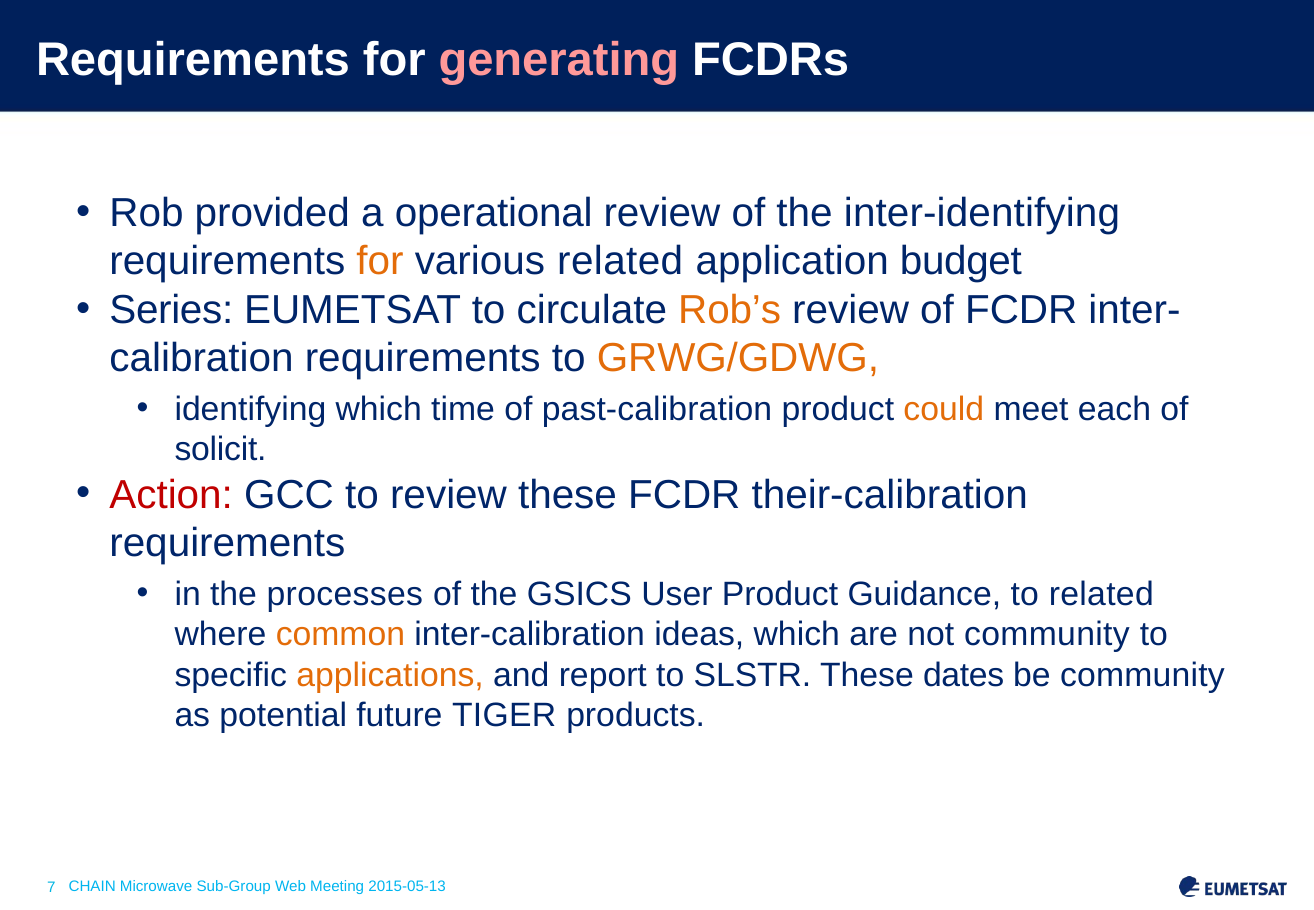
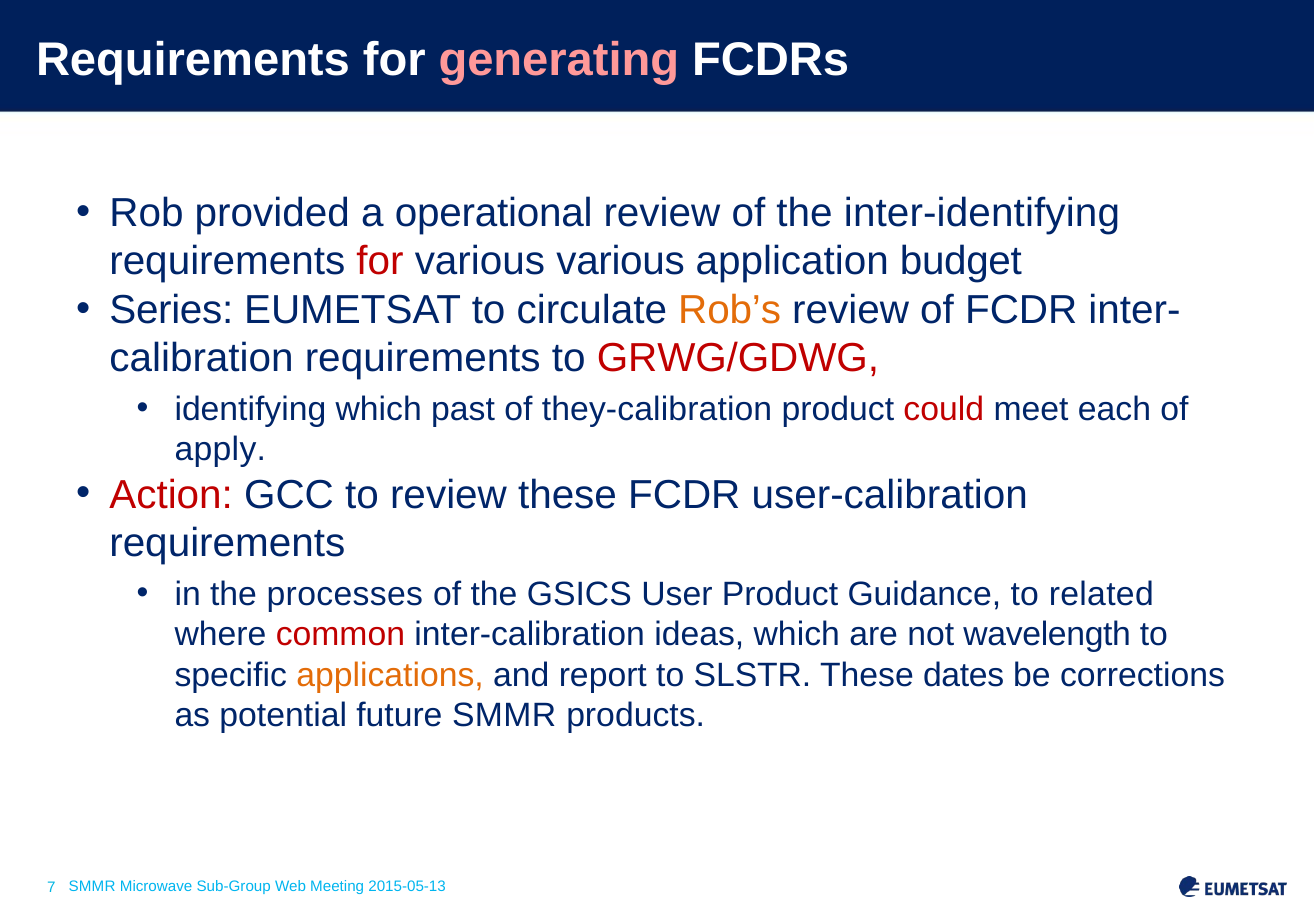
for colour: orange -> red (380, 261)
various related: related -> various (621, 261)
GRWG/GDWG colour: orange -> red (738, 358)
time: time -> past (463, 409)
past-calibration: past-calibration -> they-calibration (657, 409)
could colour: orange -> red (944, 409)
solicit: solicit -> apply (220, 450)
their-calibration: their-calibration -> user-calibration (890, 495)
common colour: orange -> red (340, 634)
not community: community -> wavelength (1047, 634)
be community: community -> corrections (1142, 675)
future TIGER: TIGER -> SMMR (504, 715)
CHAIN: CHAIN -> SMMR (92, 886)
